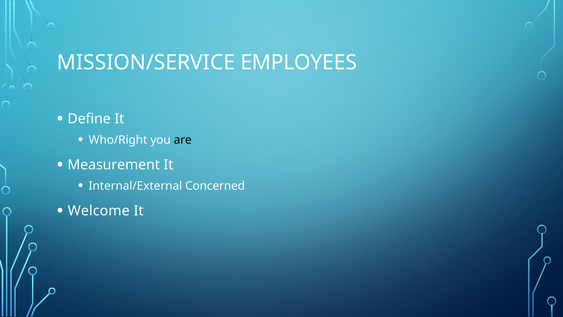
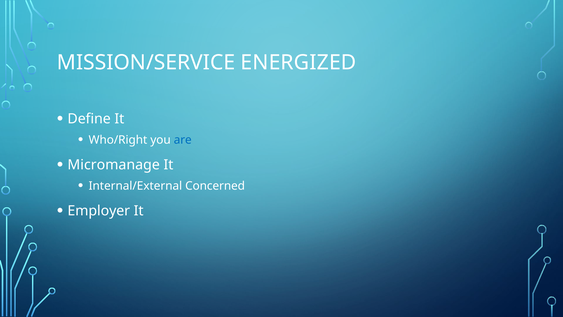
EMPLOYEES: EMPLOYEES -> ENERGIZED (298, 63)
are colour: black -> blue (183, 140)
Measurement: Measurement -> Micromanage (114, 165)
Welcome: Welcome -> Employer (99, 211)
